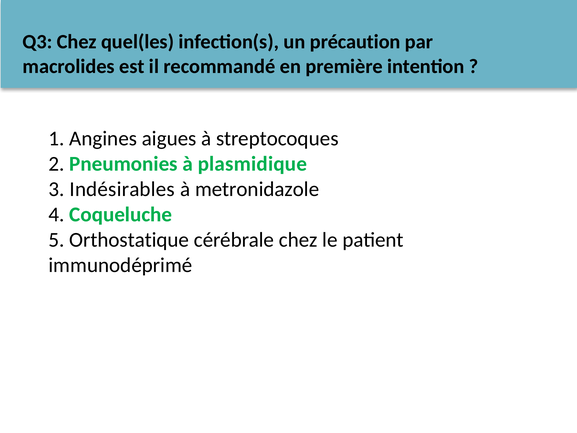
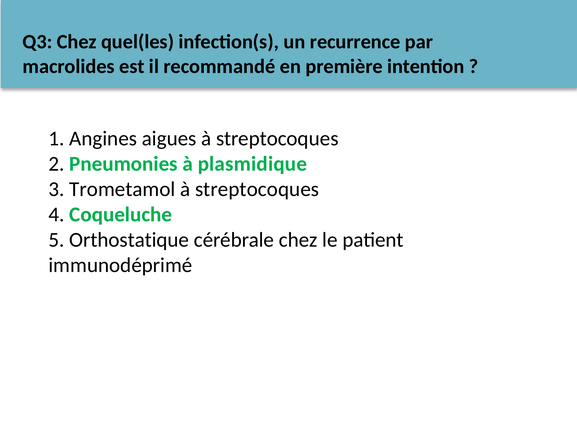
précaution: précaution -> recurrence (355, 42)
Indésirables: Indésirables -> Trometamol (122, 189)
metronidazole: metronidazole -> streptocoques (257, 189)
